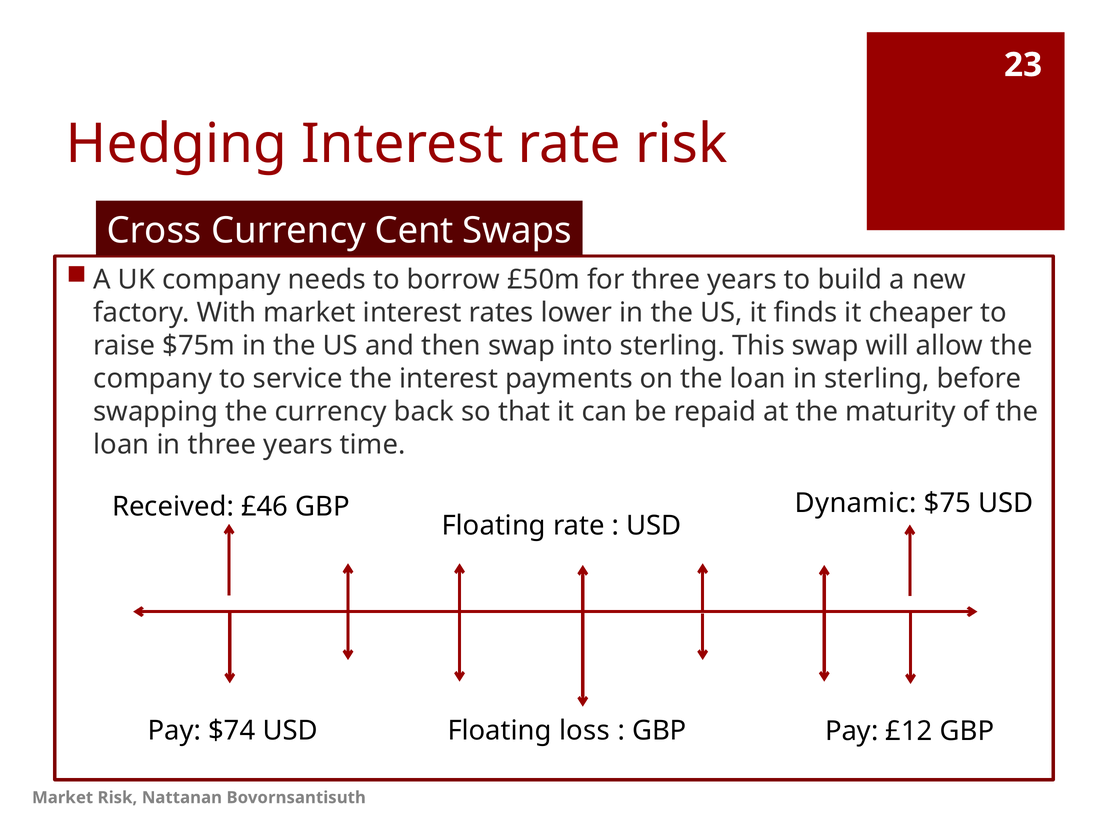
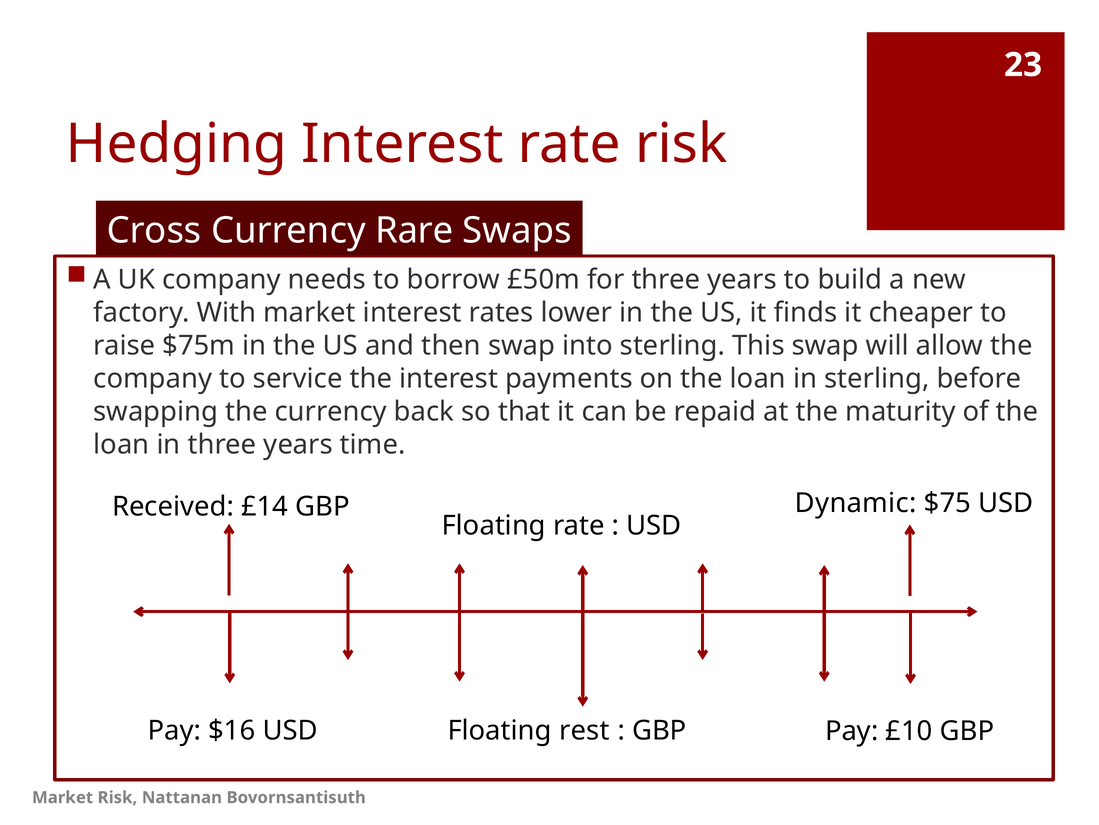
Cent: Cent -> Rare (414, 230)
£46: £46 -> £14 (265, 506)
$74: $74 -> $16 (232, 730)
loss: loss -> rest (584, 730)
£12: £12 -> £10 (909, 731)
